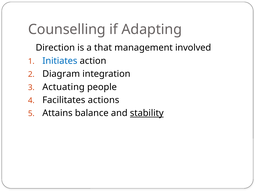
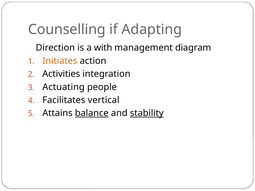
that: that -> with (103, 48)
involved: involved -> diagram (193, 48)
Initiates colour: blue -> orange (60, 61)
Diagram: Diagram -> Activities (61, 74)
actions: actions -> vertical (104, 100)
balance underline: none -> present (92, 113)
